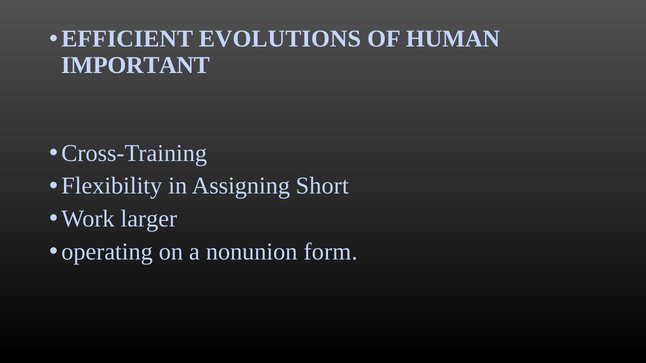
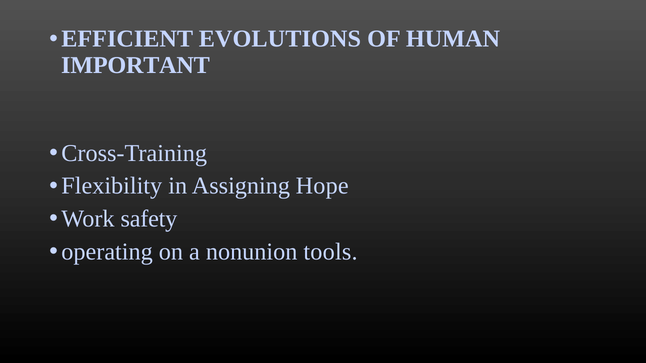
Short: Short -> Hope (322, 186)
larger: larger -> safety (149, 219)
form: form -> tools (331, 252)
